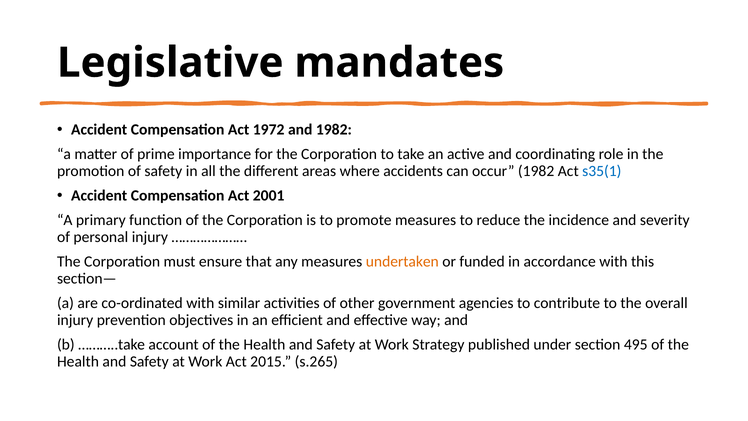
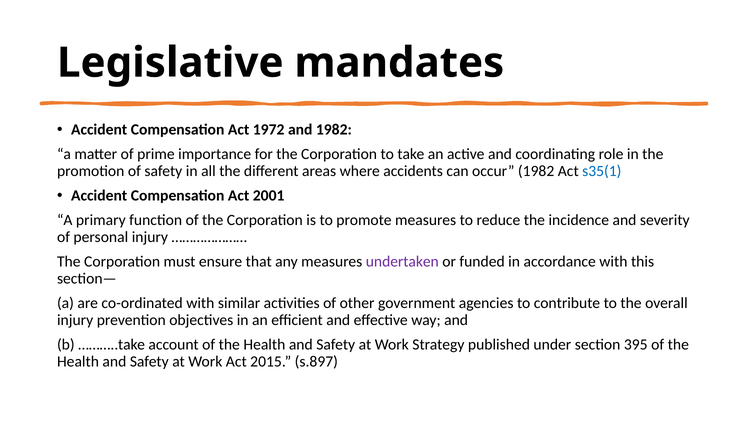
undertaken colour: orange -> purple (402, 262)
495: 495 -> 395 (636, 345)
s.265: s.265 -> s.897 (316, 361)
